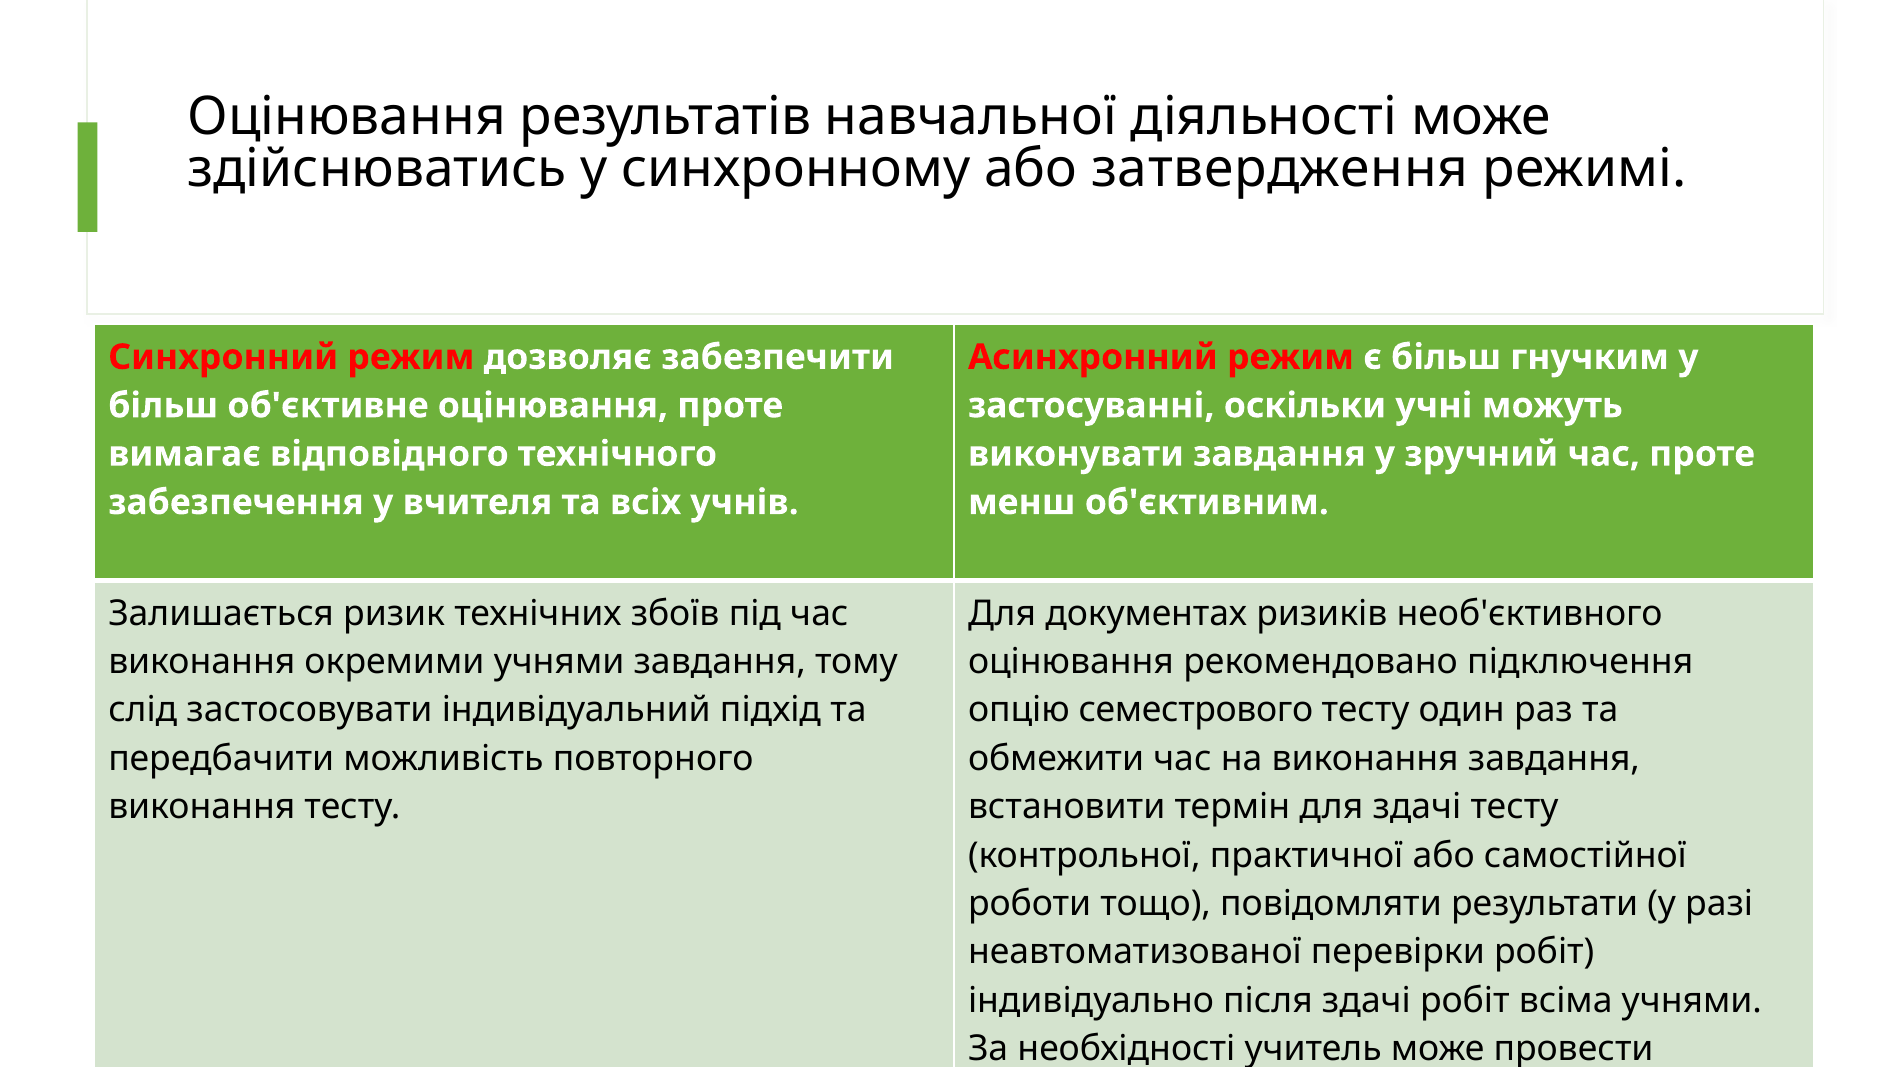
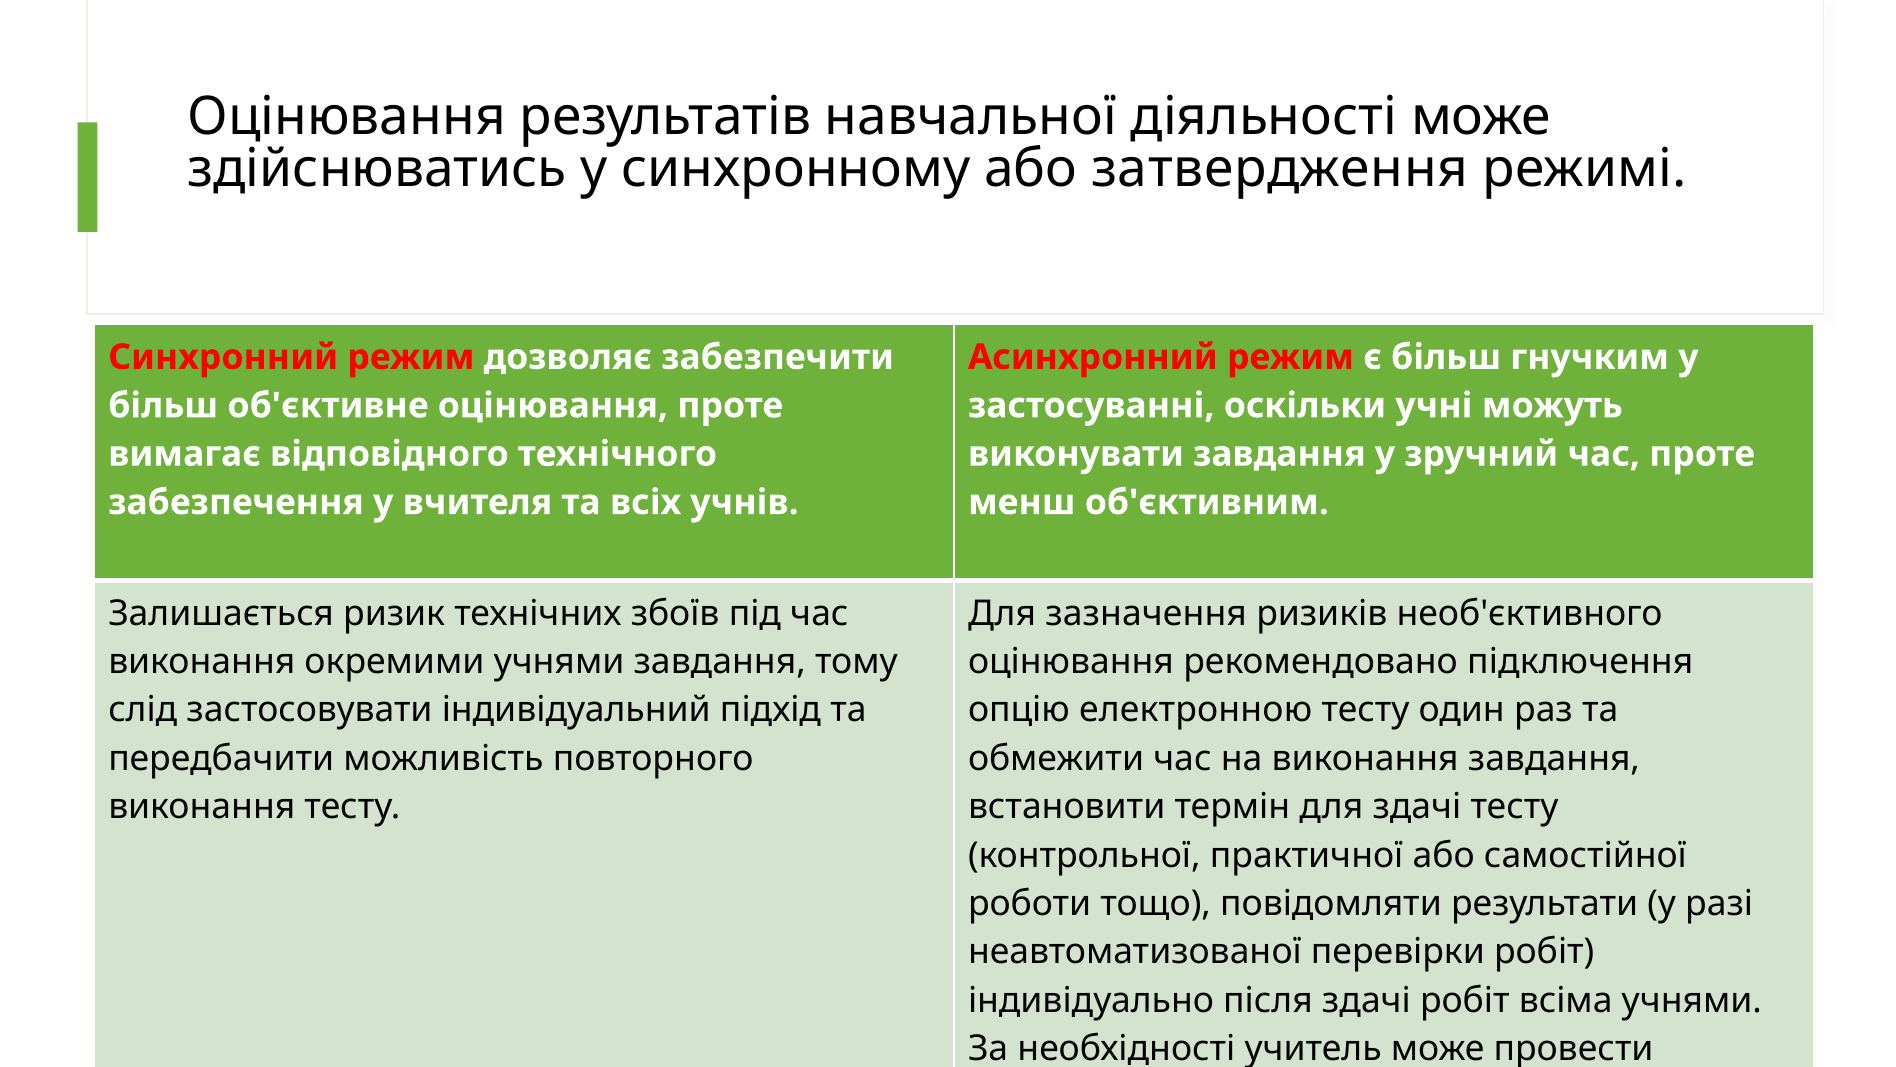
документах: документах -> зазначення (1146, 613)
семестрового: семестрового -> електронною (1196, 710)
